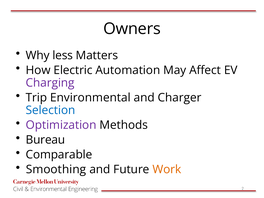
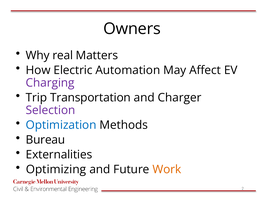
less: less -> real (63, 55)
Environmental: Environmental -> Transportation (90, 98)
Selection colour: blue -> purple (51, 110)
Optimization colour: purple -> blue (61, 125)
Comparable: Comparable -> Externalities (59, 155)
Smoothing: Smoothing -> Optimizing (56, 169)
